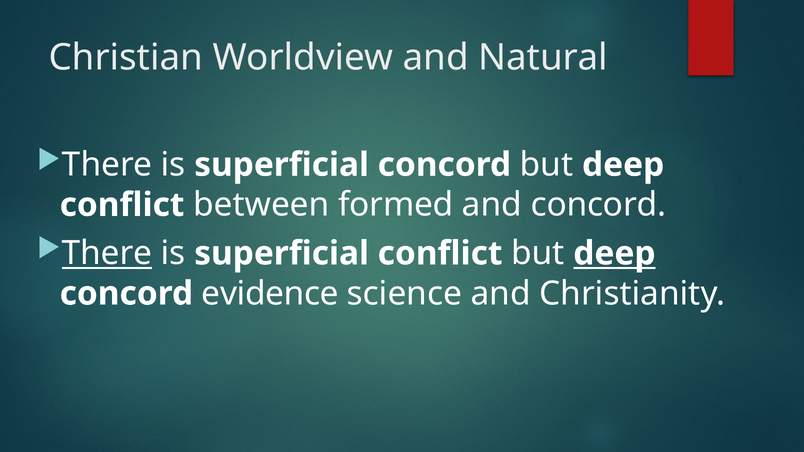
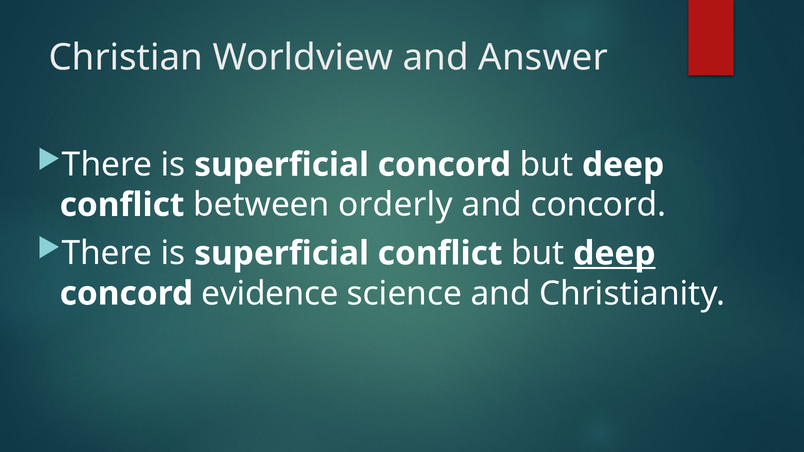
Natural: Natural -> Answer (543, 58)
formed: formed -> orderly (396, 205)
There underline: present -> none (107, 254)
